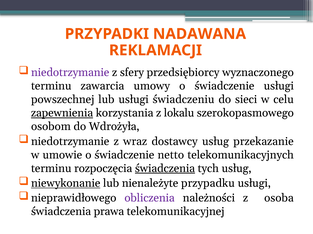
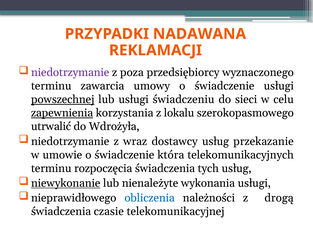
sfery: sfery -> poza (132, 73)
powszechnej underline: none -> present (63, 100)
osobom: osobom -> utrwalić (51, 127)
netto: netto -> która (171, 155)
świadczenia underline: present -> none (165, 169)
przypadku: przypadku -> wykonania (208, 184)
obliczenia colour: purple -> blue (150, 199)
osoba: osoba -> drogą (279, 199)
prawa: prawa -> czasie (109, 212)
